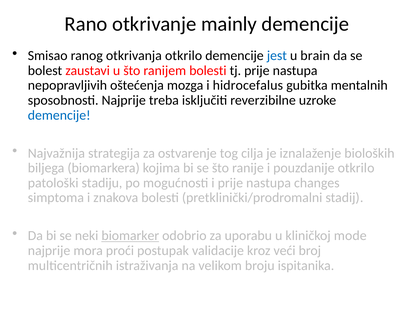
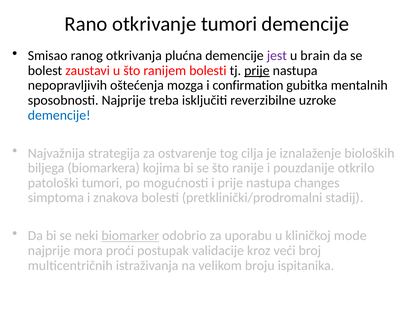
otkrivanje mainly: mainly -> tumori (229, 24)
otkrivanja otkrilo: otkrilo -> plućna (184, 56)
jest colour: blue -> purple (277, 56)
prije underline: none -> present (257, 71)
hidrocefalus: hidrocefalus -> confirmation (248, 86)
patološki stadiju: stadiju -> tumori (102, 183)
